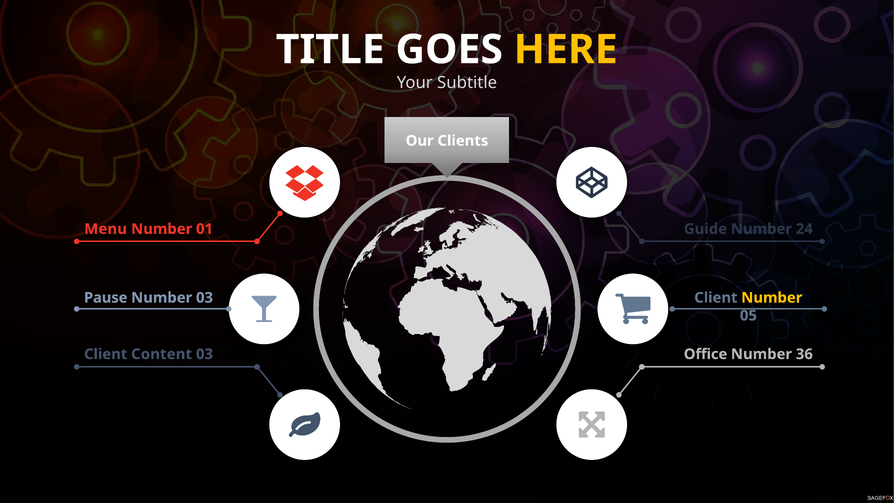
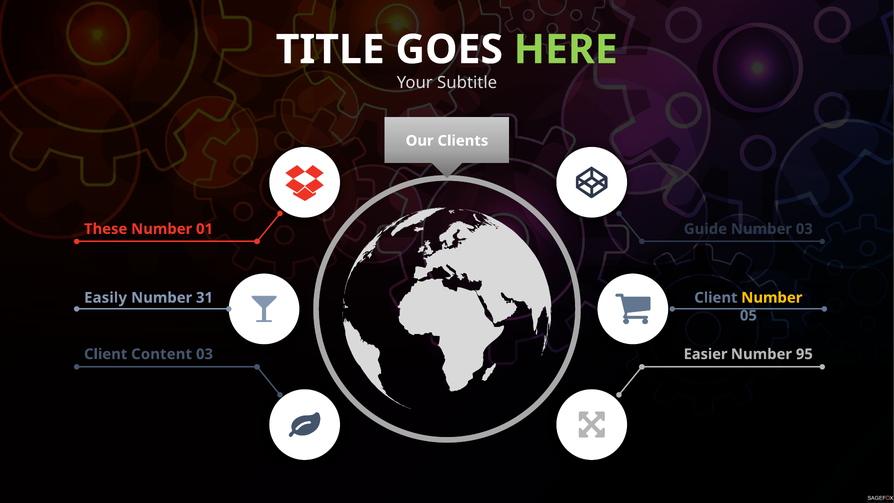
HERE colour: yellow -> light green (566, 50)
Menu: Menu -> These (106, 229)
Number 24: 24 -> 03 (804, 229)
Pause: Pause -> Easily (106, 298)
Number 03: 03 -> 31 (205, 298)
Office: Office -> Easier (706, 354)
36: 36 -> 95 (804, 354)
